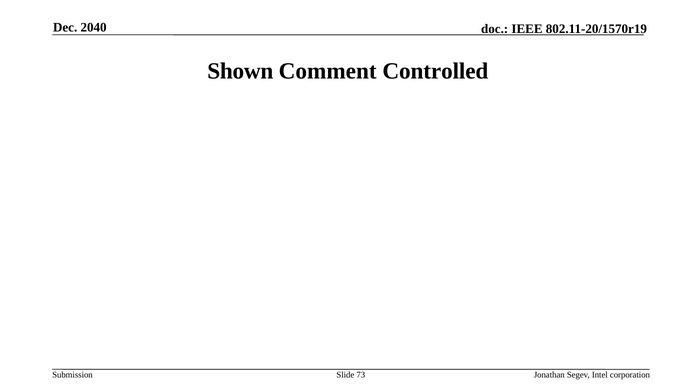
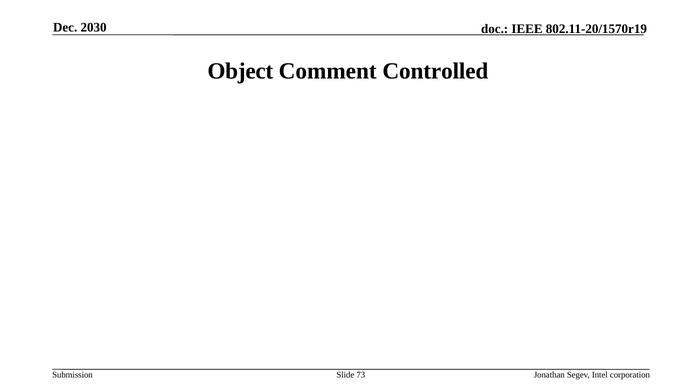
2040: 2040 -> 2030 (94, 28)
Shown: Shown -> Object (240, 71)
